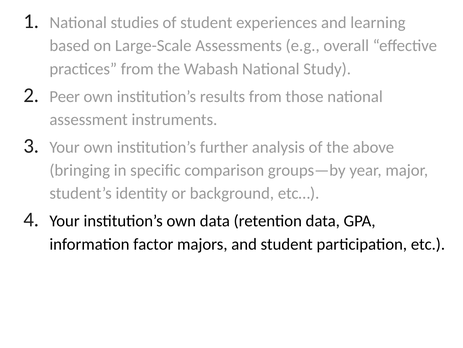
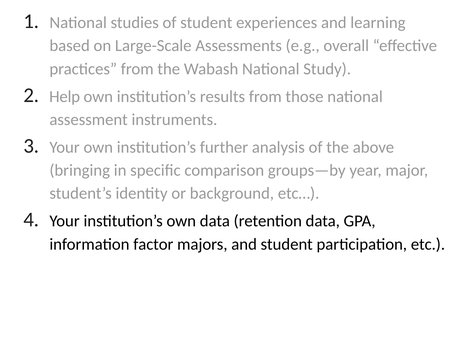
Peer: Peer -> Help (65, 96)
